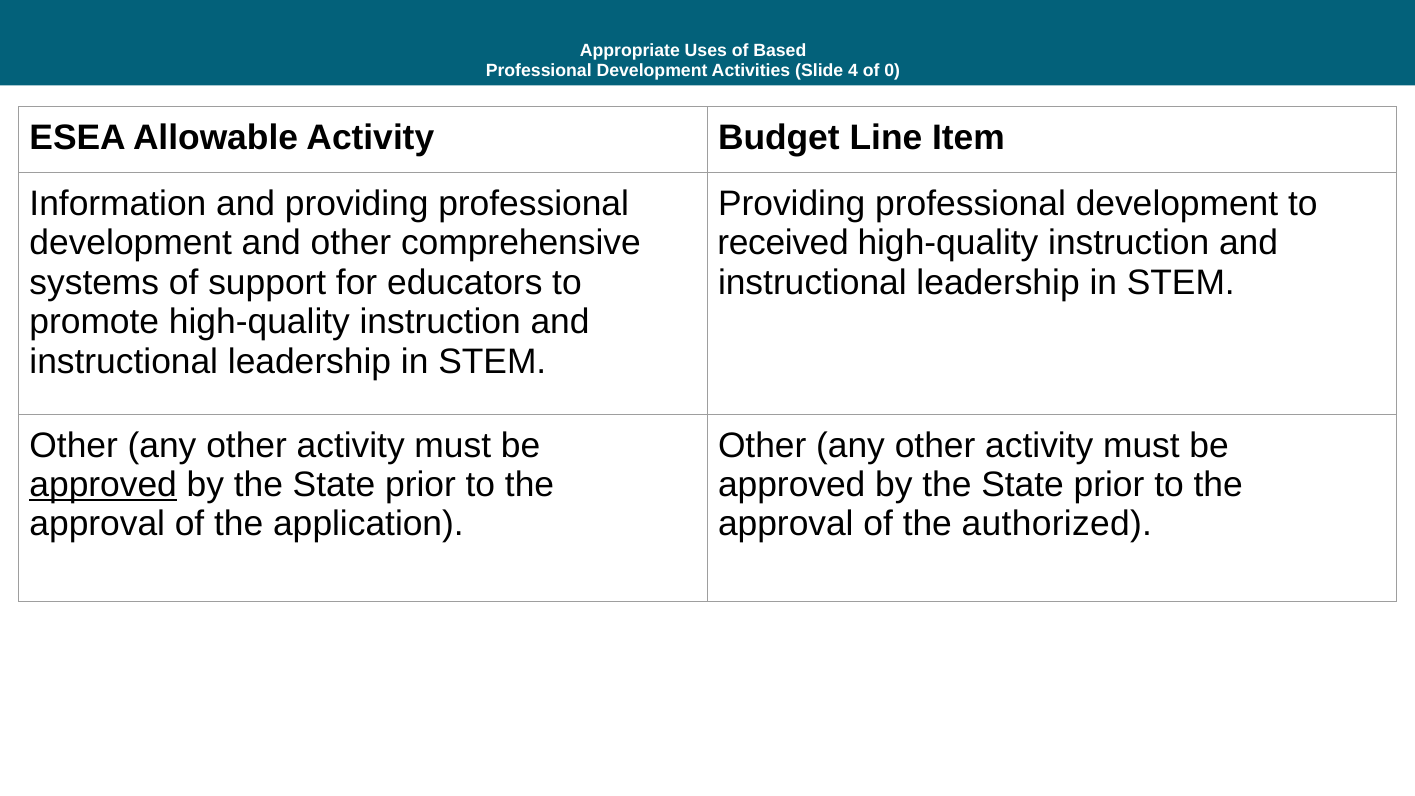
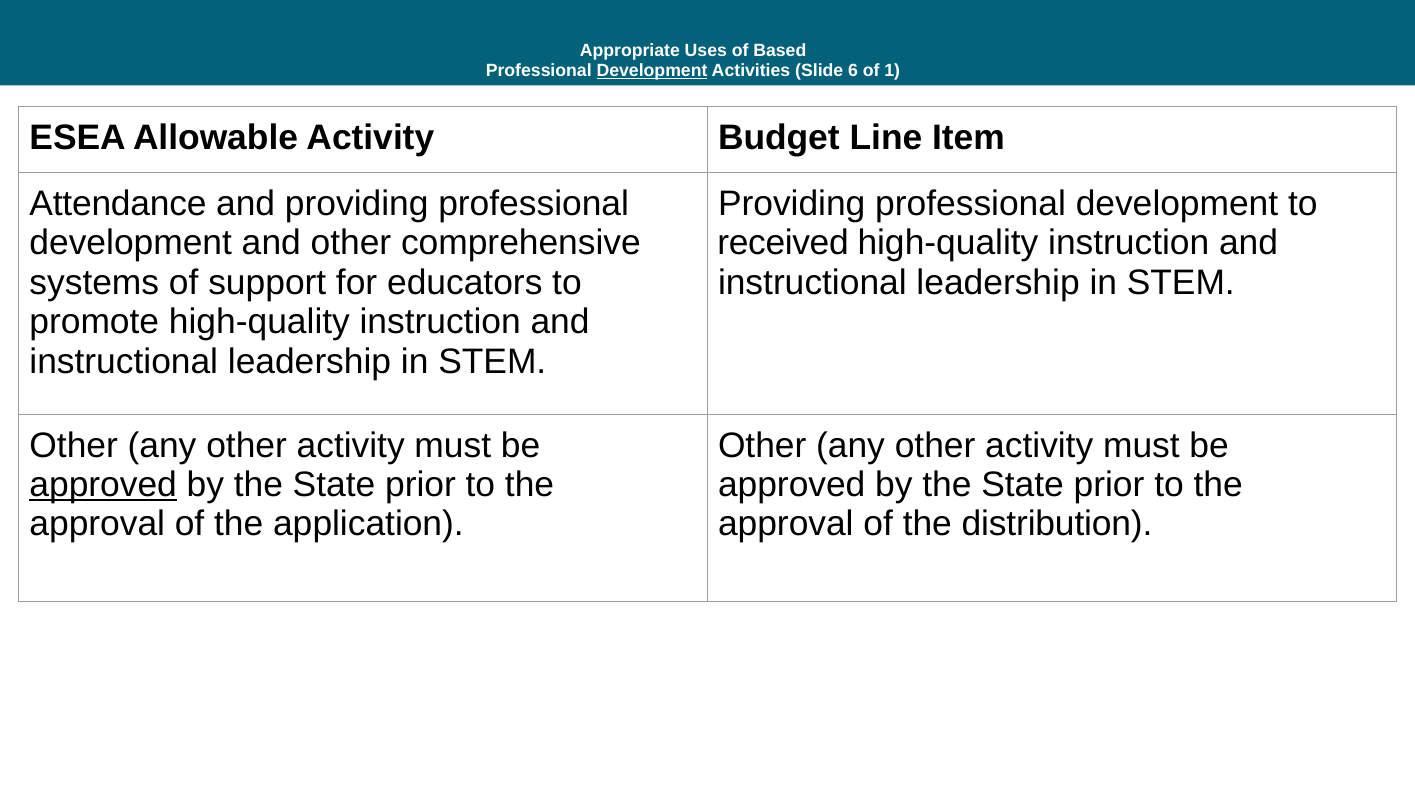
Development underline: none -> present (652, 71)
4: 4 -> 6 (853, 71)
0: 0 -> 1 (892, 71)
Information: Information -> Attendance (118, 204)
authorized: authorized -> distribution (1057, 524)
